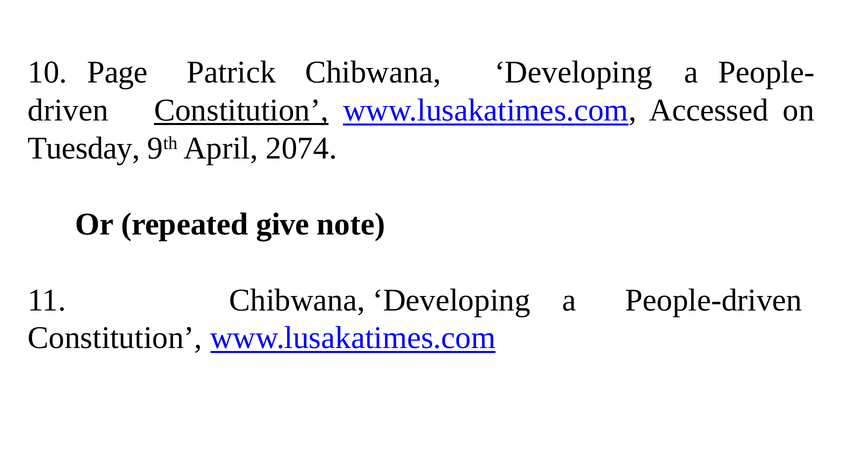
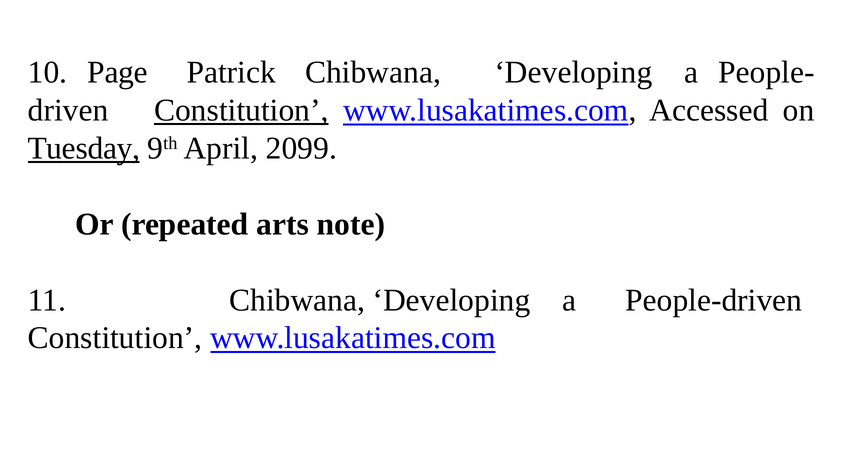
Tuesday underline: none -> present (84, 148)
2074: 2074 -> 2099 (301, 148)
give: give -> arts (283, 224)
